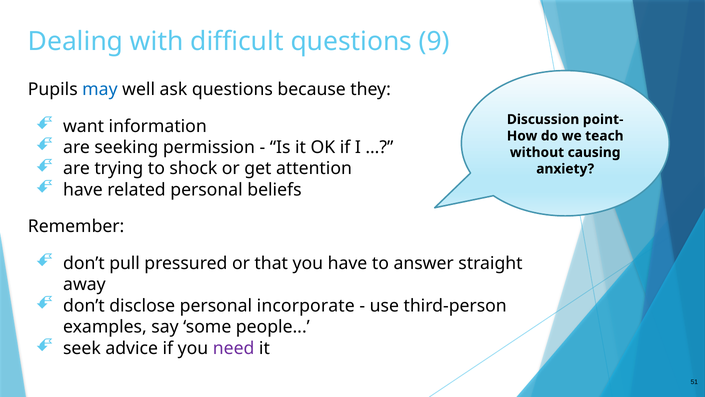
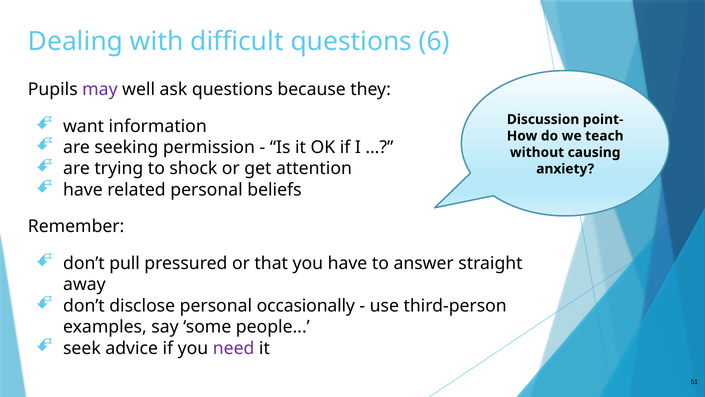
9: 9 -> 6 (434, 41)
may colour: blue -> purple (100, 89)
incorporate: incorporate -> occasionally (306, 306)
